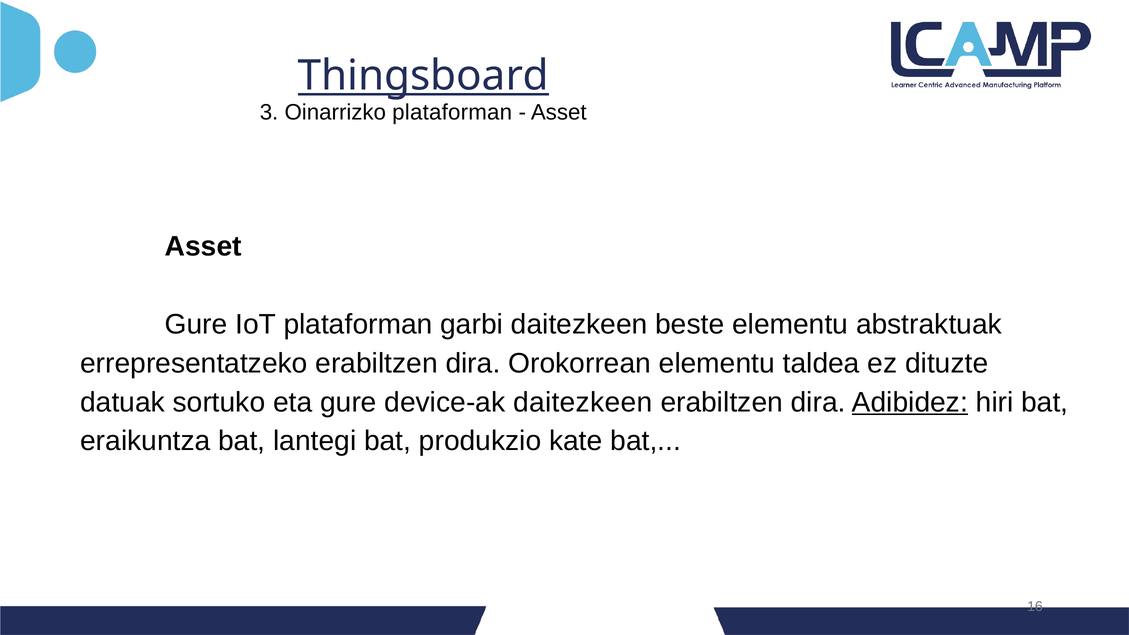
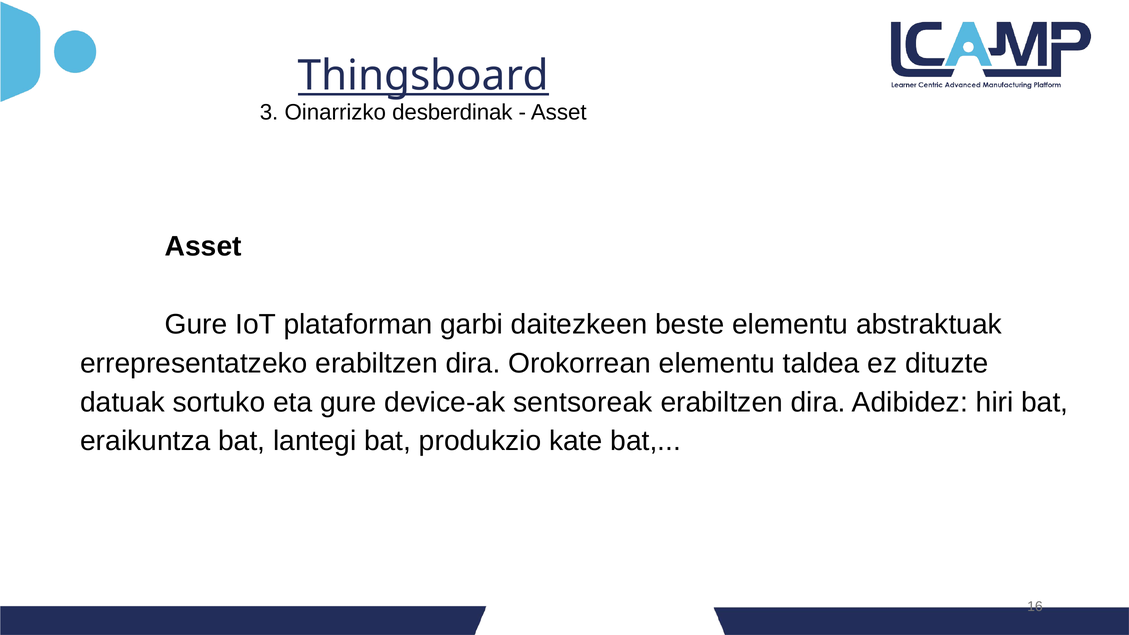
Oinarrizko plataforman: plataforman -> desberdinak (452, 112)
device-ak daitezkeen: daitezkeen -> sentsoreak (583, 402)
Adibidez underline: present -> none (910, 402)
